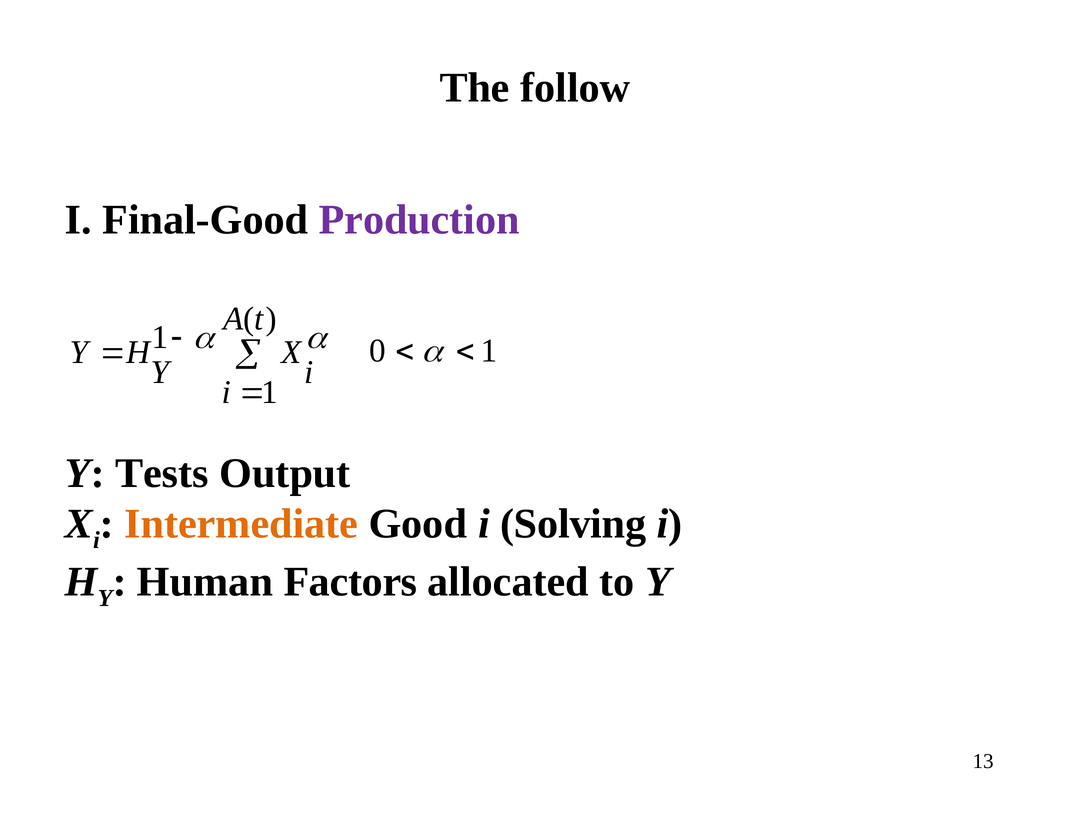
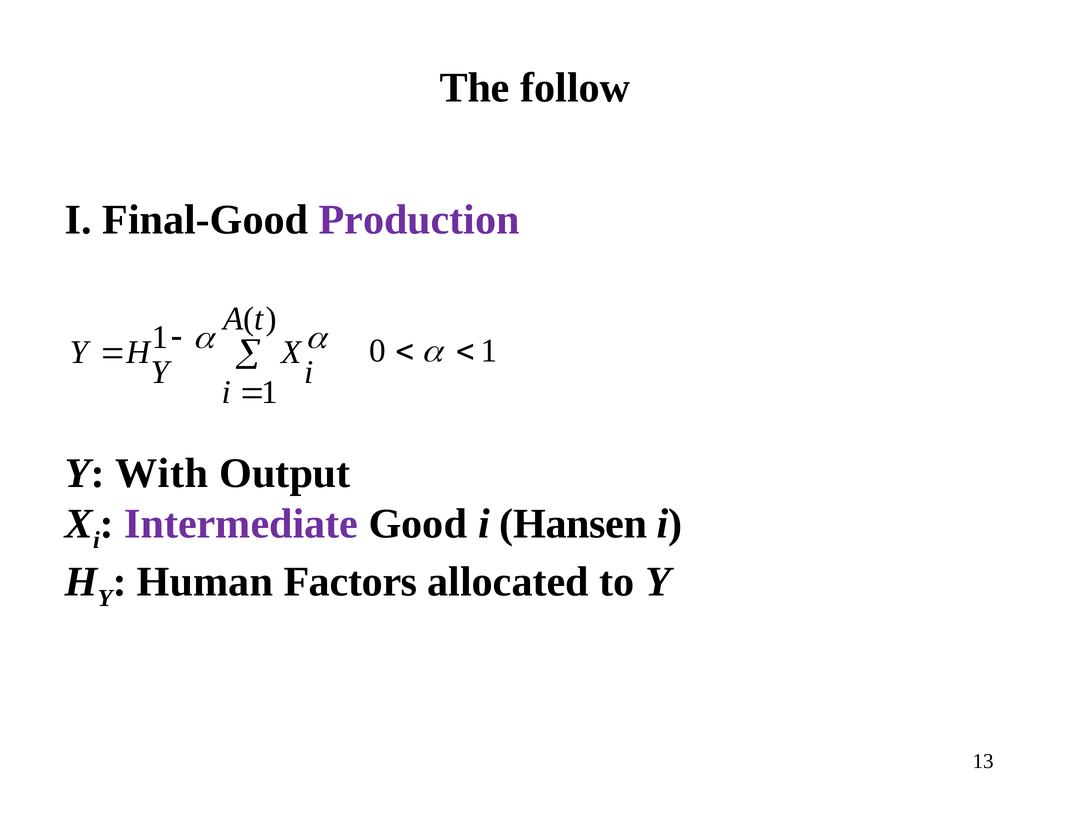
Tests: Tests -> With (162, 474)
Intermediate colour: orange -> purple (241, 524)
Solving: Solving -> Hansen (573, 524)
